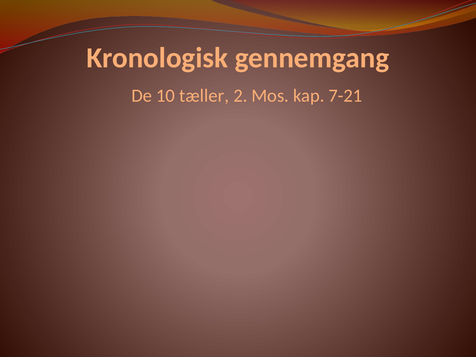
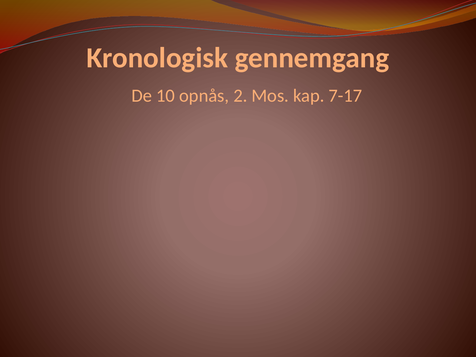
tæller: tæller -> opnås (204, 96)
7-21: 7-21 -> 7-17 (345, 96)
